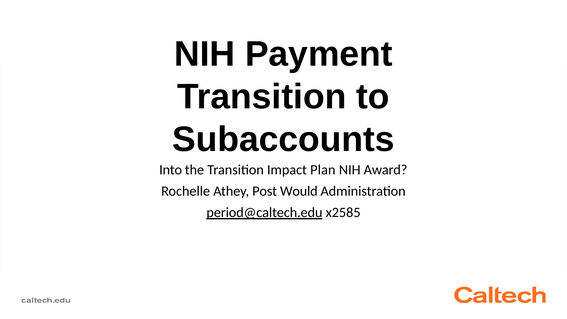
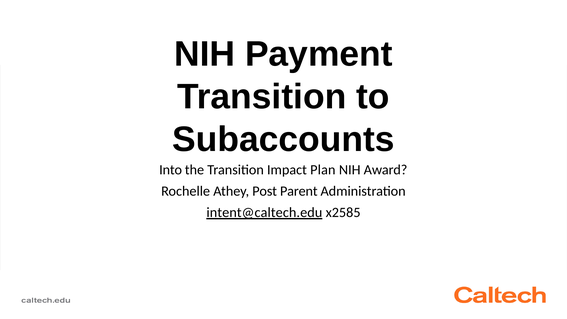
Would: Would -> Parent (299, 191)
period@caltech.edu: period@caltech.edu -> intent@caltech.edu (264, 212)
